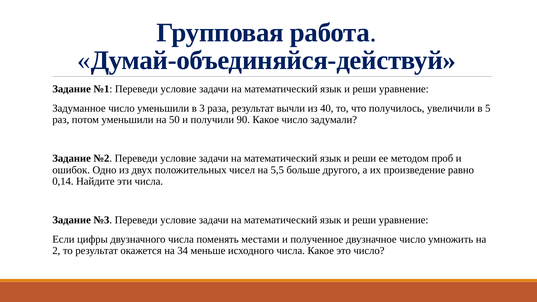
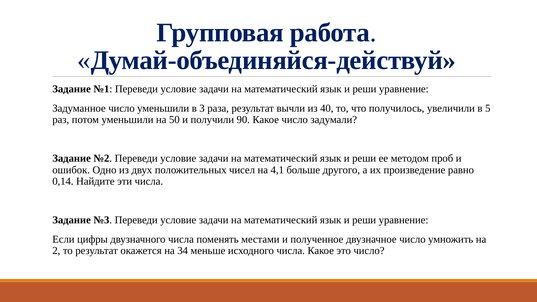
5,5: 5,5 -> 4,1 (277, 170)
